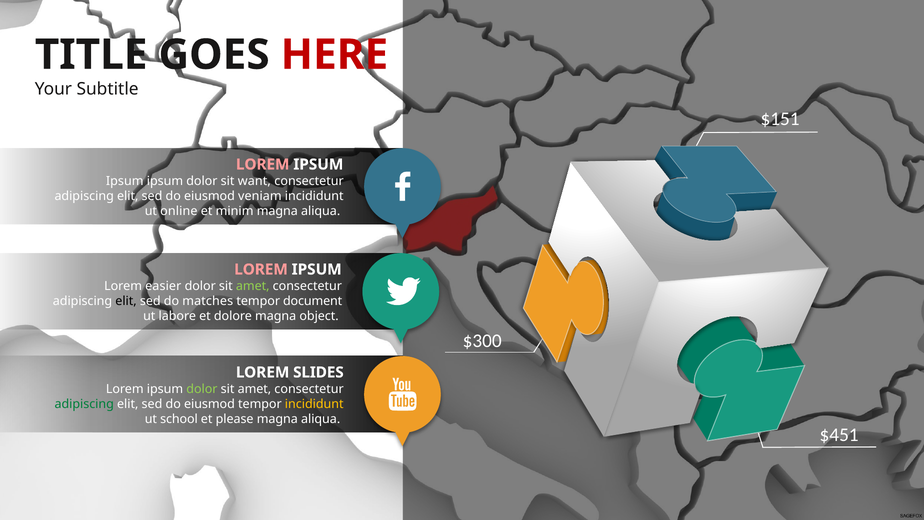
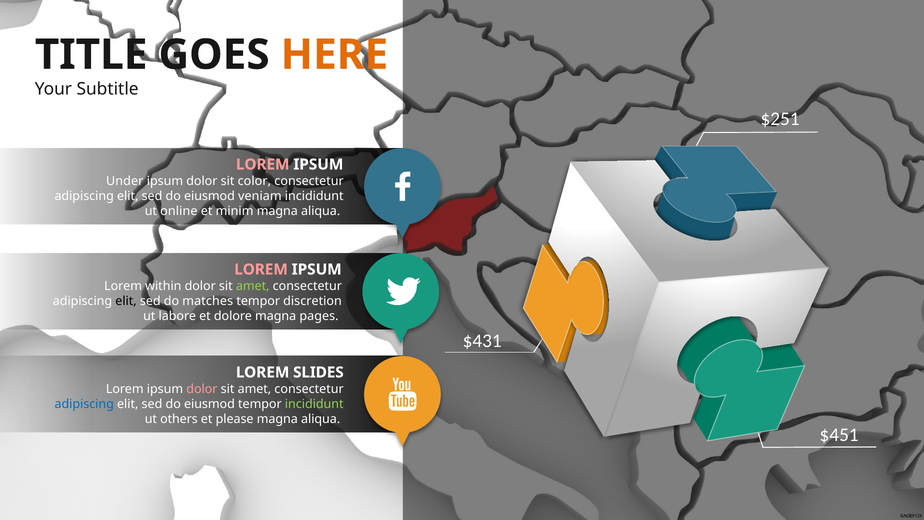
HERE colour: red -> orange (334, 55)
$151: $151 -> $251 (780, 119)
Ipsum: Ipsum -> Under (125, 181)
want: want -> color (254, 181)
easier: easier -> within (163, 286)
document: document -> discretion (313, 301)
object: object -> pages (319, 316)
$300: $300 -> $431 (482, 341)
dolor colour: light green -> pink (202, 389)
adipiscing colour: green -> blue (84, 404)
incididunt colour: yellow -> light green (314, 404)
school: school -> others (179, 419)
